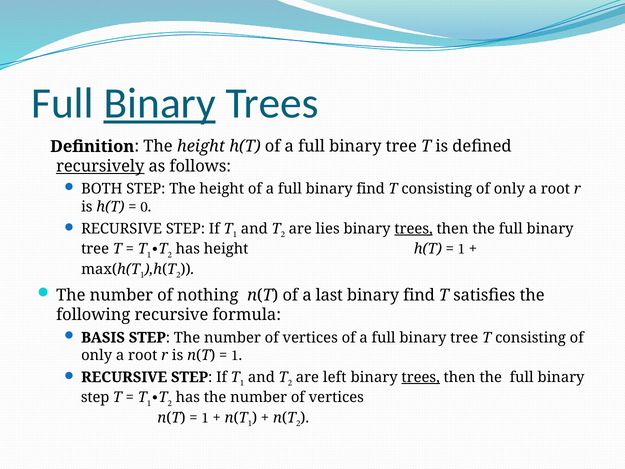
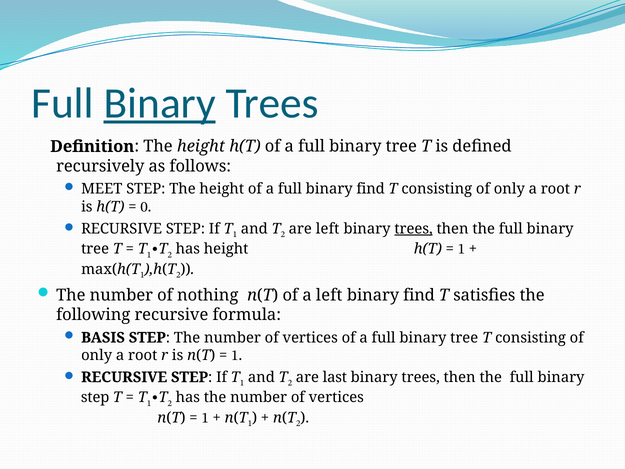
recursively underline: present -> none (100, 166)
BOTH: BOTH -> MEET (102, 189)
are lies: lies -> left (328, 229)
a last: last -> left (329, 295)
left: left -> last (335, 377)
trees underline: present -> none (421, 377)
